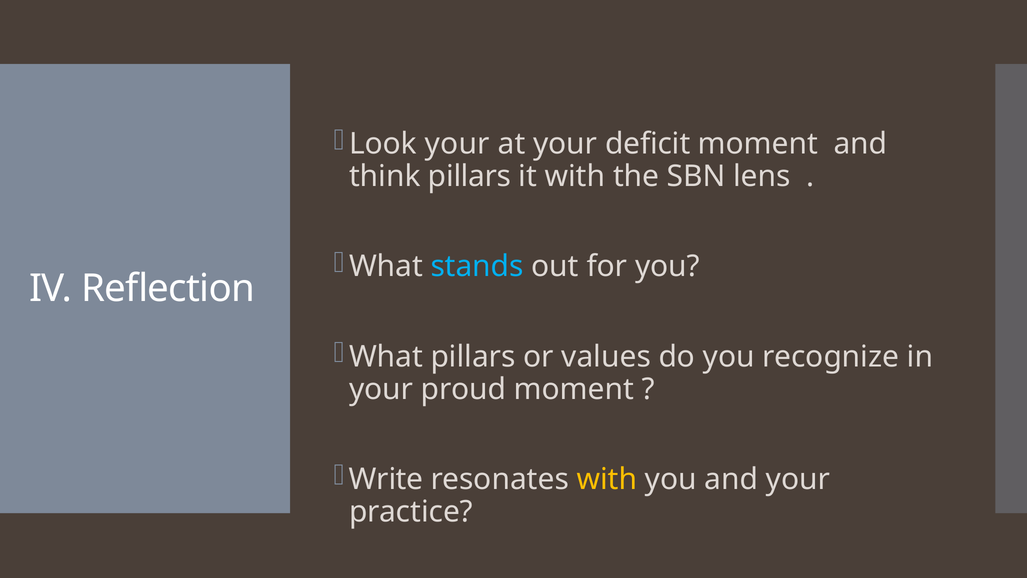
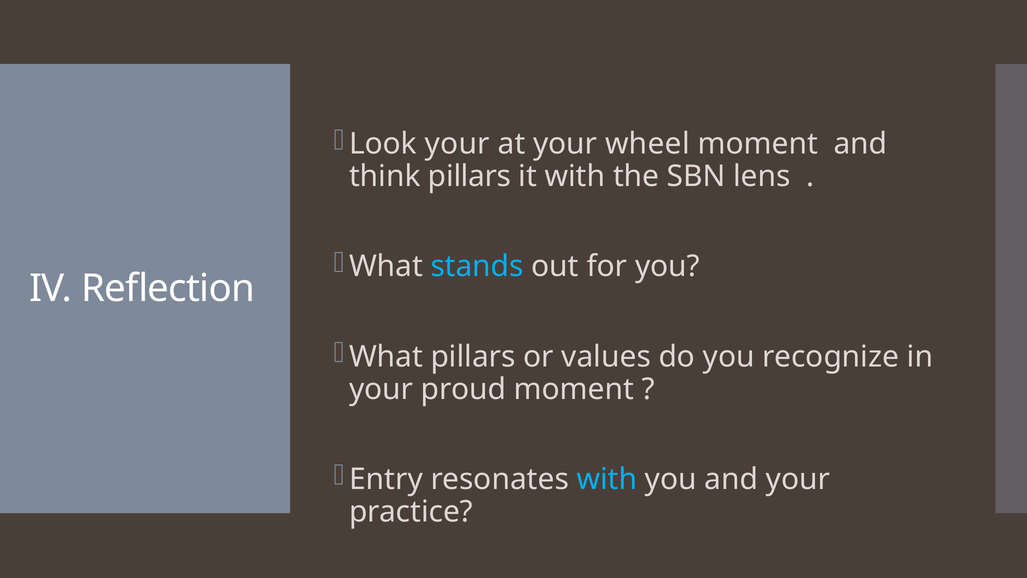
deficit: deficit -> wheel (647, 144)
Write: Write -> Entry (386, 479)
with colour: yellow -> light blue (607, 479)
